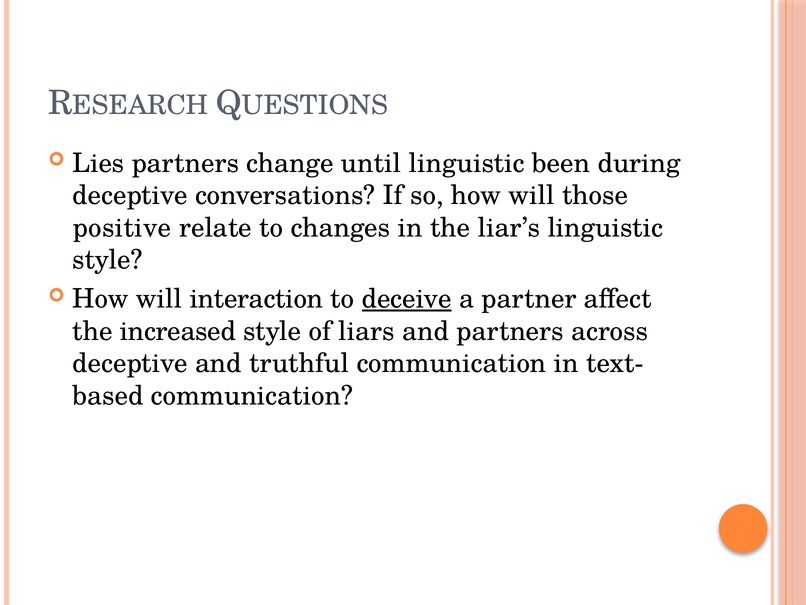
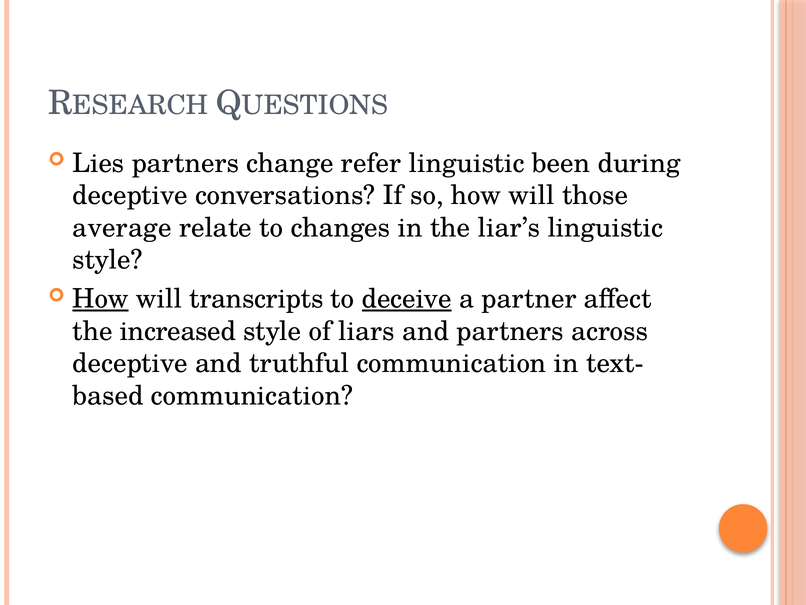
until: until -> refer (371, 163)
positive: positive -> average (122, 228)
How underline: none -> present (101, 299)
interaction: interaction -> transcripts (256, 299)
